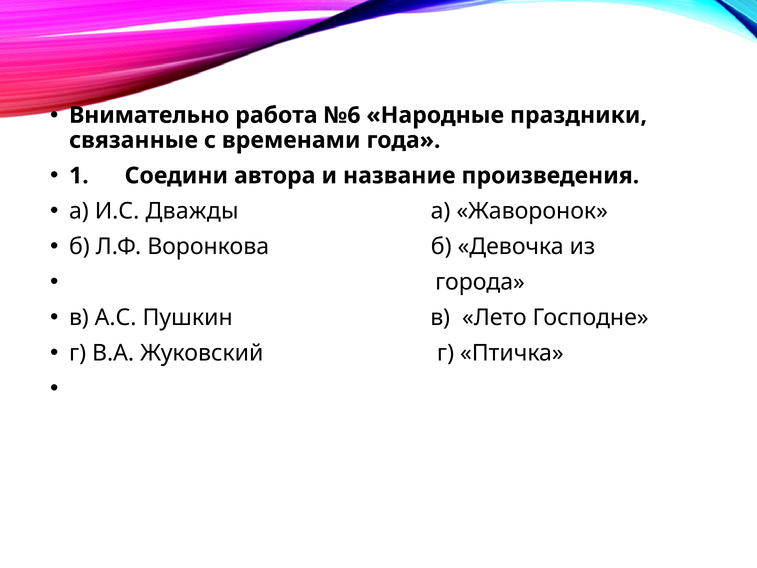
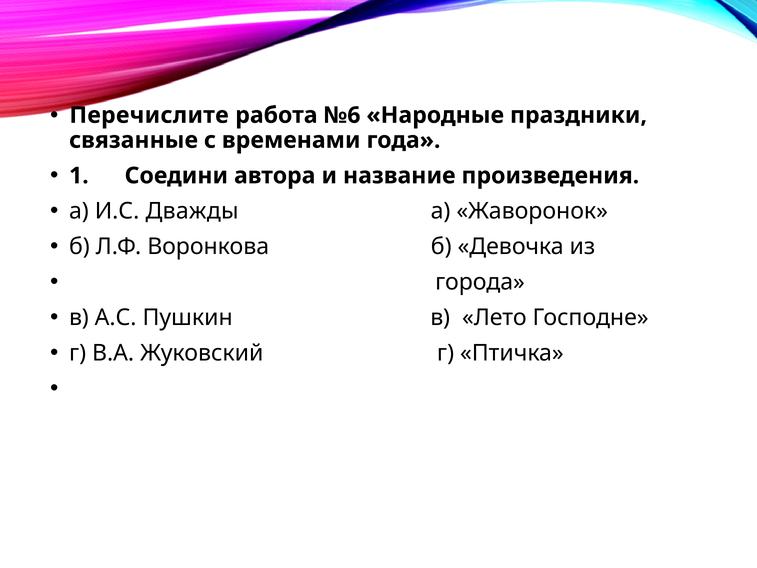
Внимательно: Внимательно -> Перечислите (149, 115)
